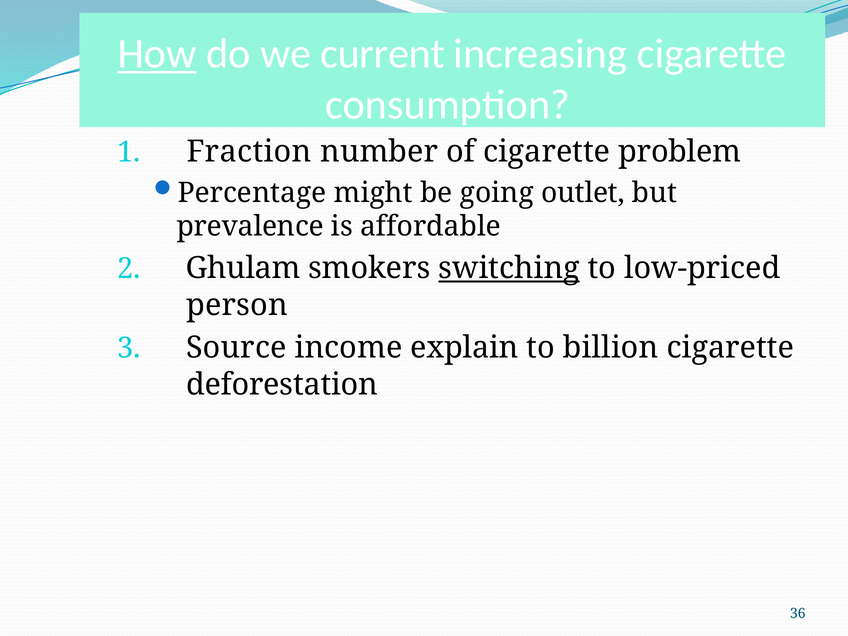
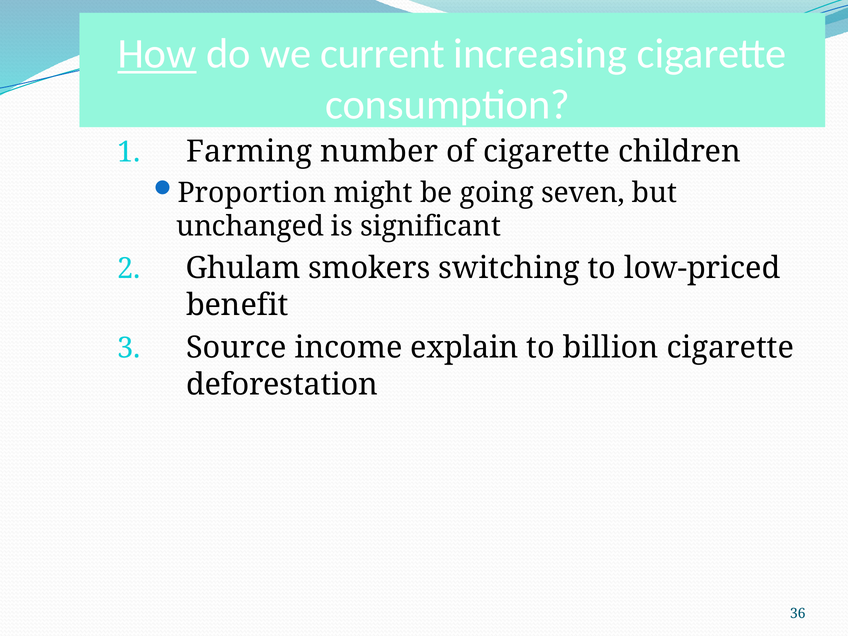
Fraction: Fraction -> Farming (249, 152)
problem: problem -> children (680, 152)
Percentage: Percentage -> Proportion (252, 193)
outlet: outlet -> seven (583, 193)
prevalence: prevalence -> unchanged (250, 227)
affordable: affordable -> significant (431, 227)
switching underline: present -> none (509, 268)
person: person -> benefit (237, 305)
